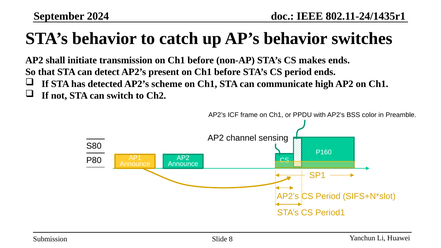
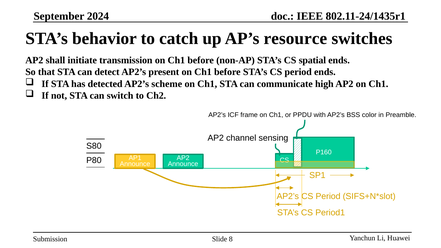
AP’s behavior: behavior -> resource (295, 38)
makes: makes -> spatial (312, 60)
